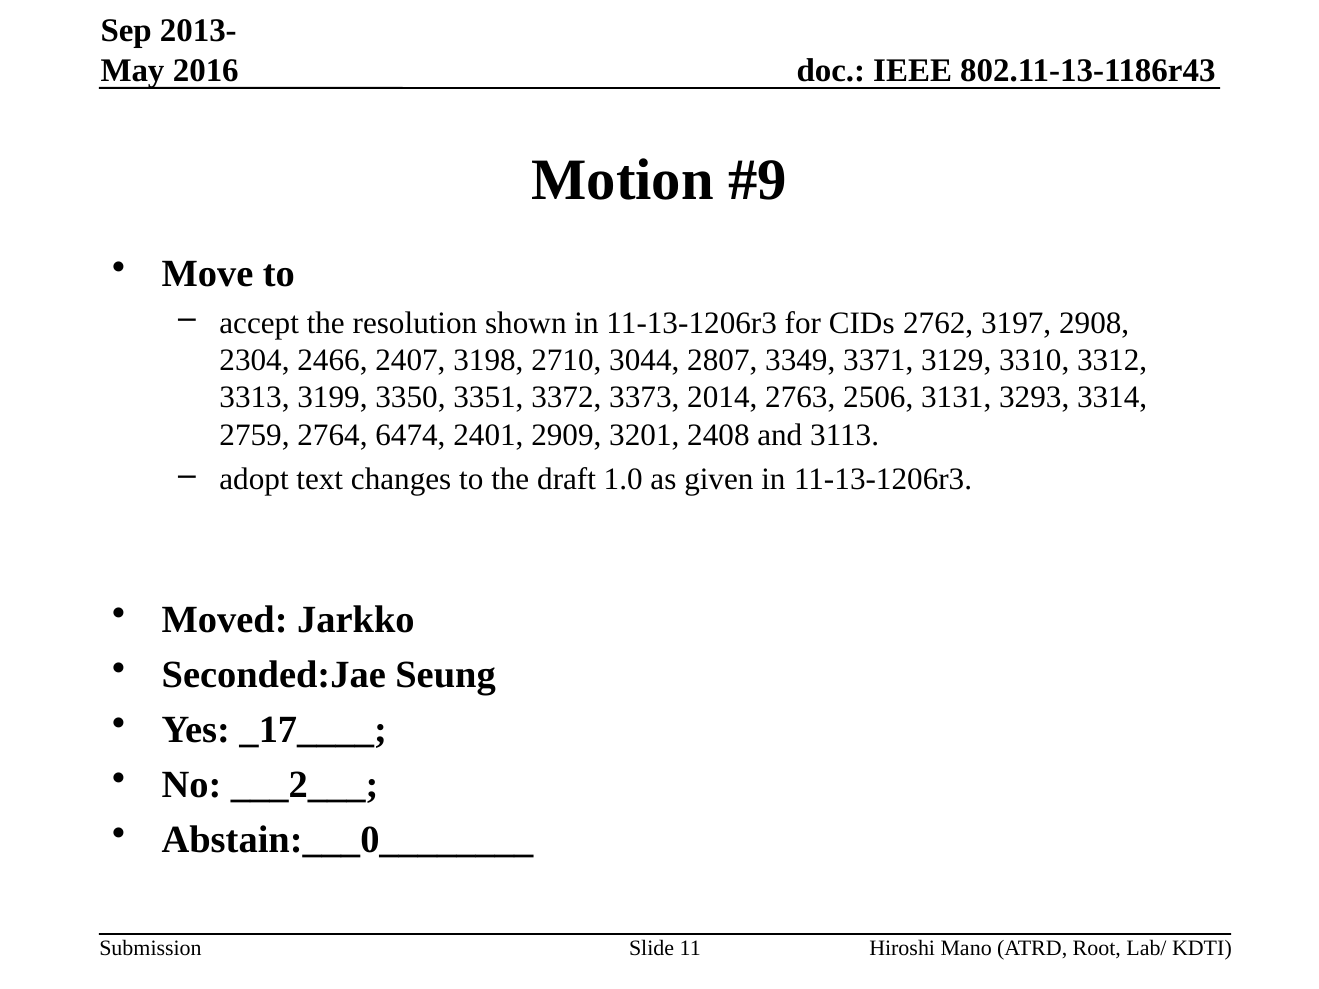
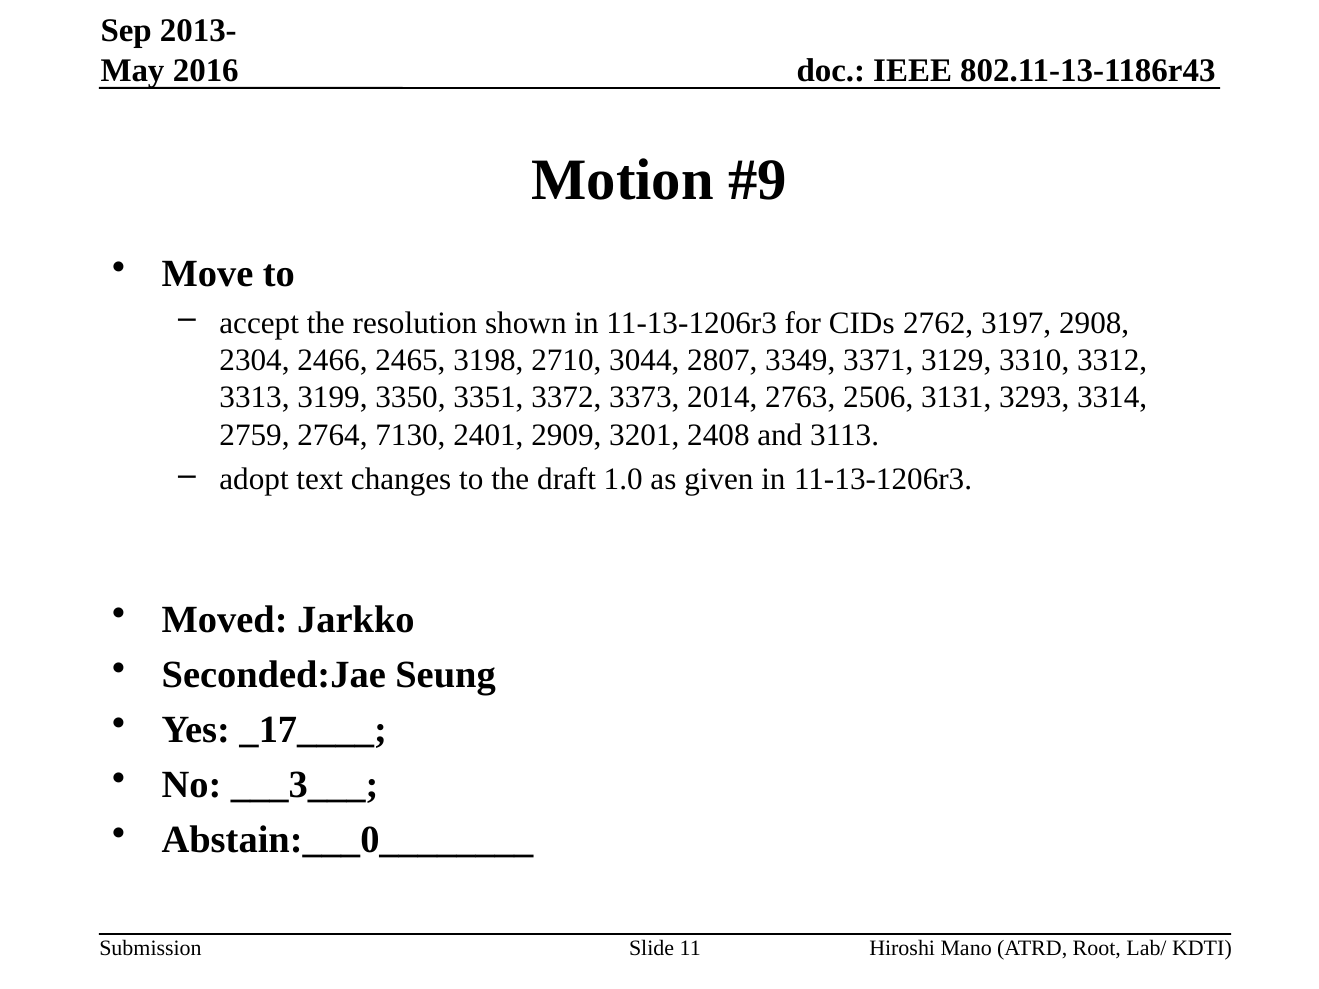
2407: 2407 -> 2465 (410, 360)
6474: 6474 -> 7130 (410, 435)
___2___: ___2___ -> ___3___ (305, 785)
